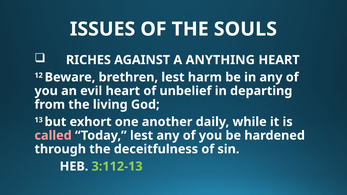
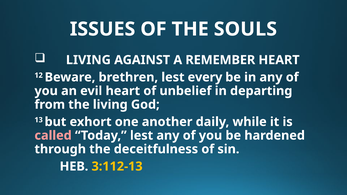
RICHES: RICHES -> LIVING (88, 60)
ANYTHING: ANYTHING -> REMEMBER (220, 60)
harm: harm -> every (205, 77)
3:112-13 colour: light green -> yellow (117, 167)
